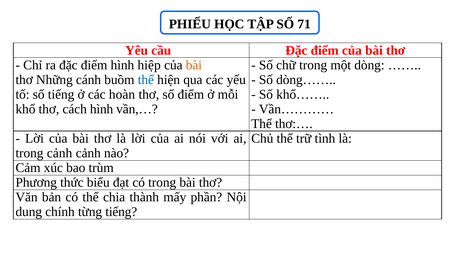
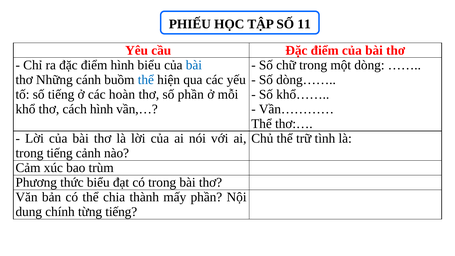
71: 71 -> 11 (304, 24)
hình hiệp: hiệp -> biểu (149, 65)
bài colour: orange -> blue (194, 65)
số điểm: điểm -> phần (191, 94)
trong cảnh: cảnh -> tiếng (60, 153)
